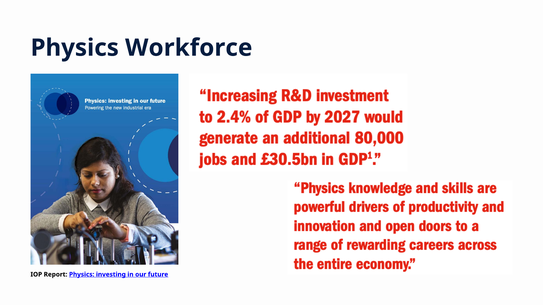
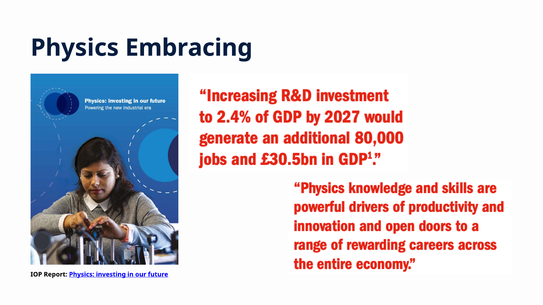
Workforce: Workforce -> Embracing (189, 48)
